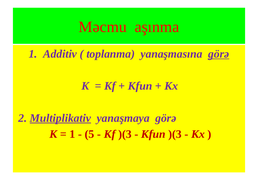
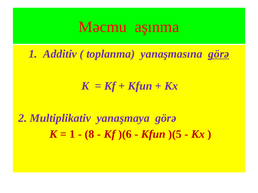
Multiplikativ underline: present -> none (60, 118)
5: 5 -> 8 (90, 134)
Кf )(3: )(3 -> )(6 (125, 134)
Кfun )(3: )(3 -> )(5 (175, 134)
